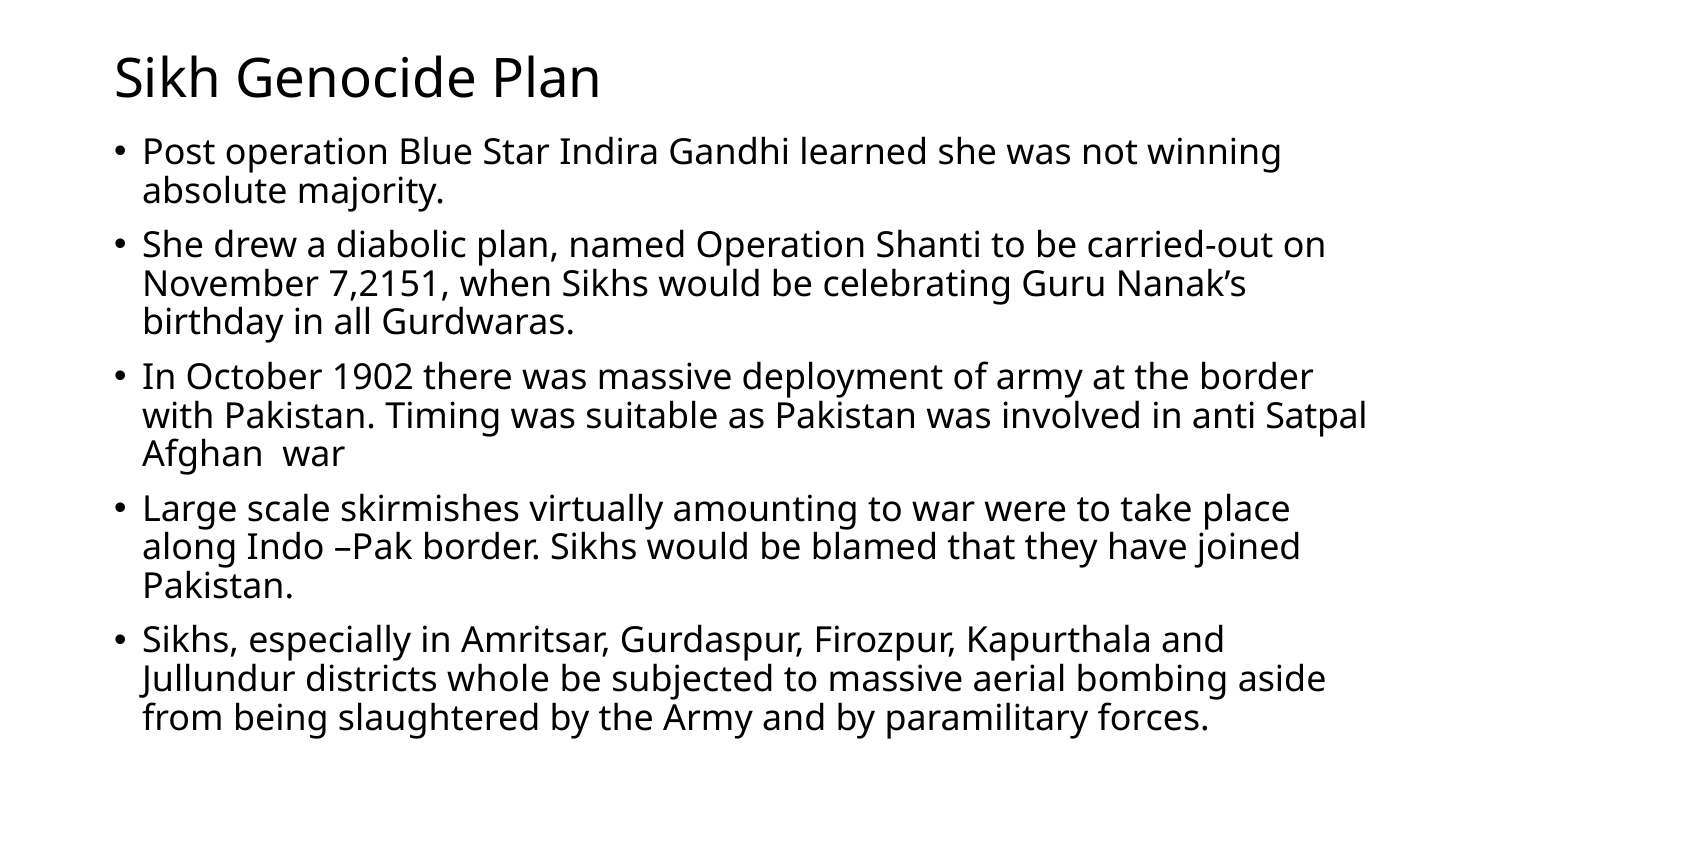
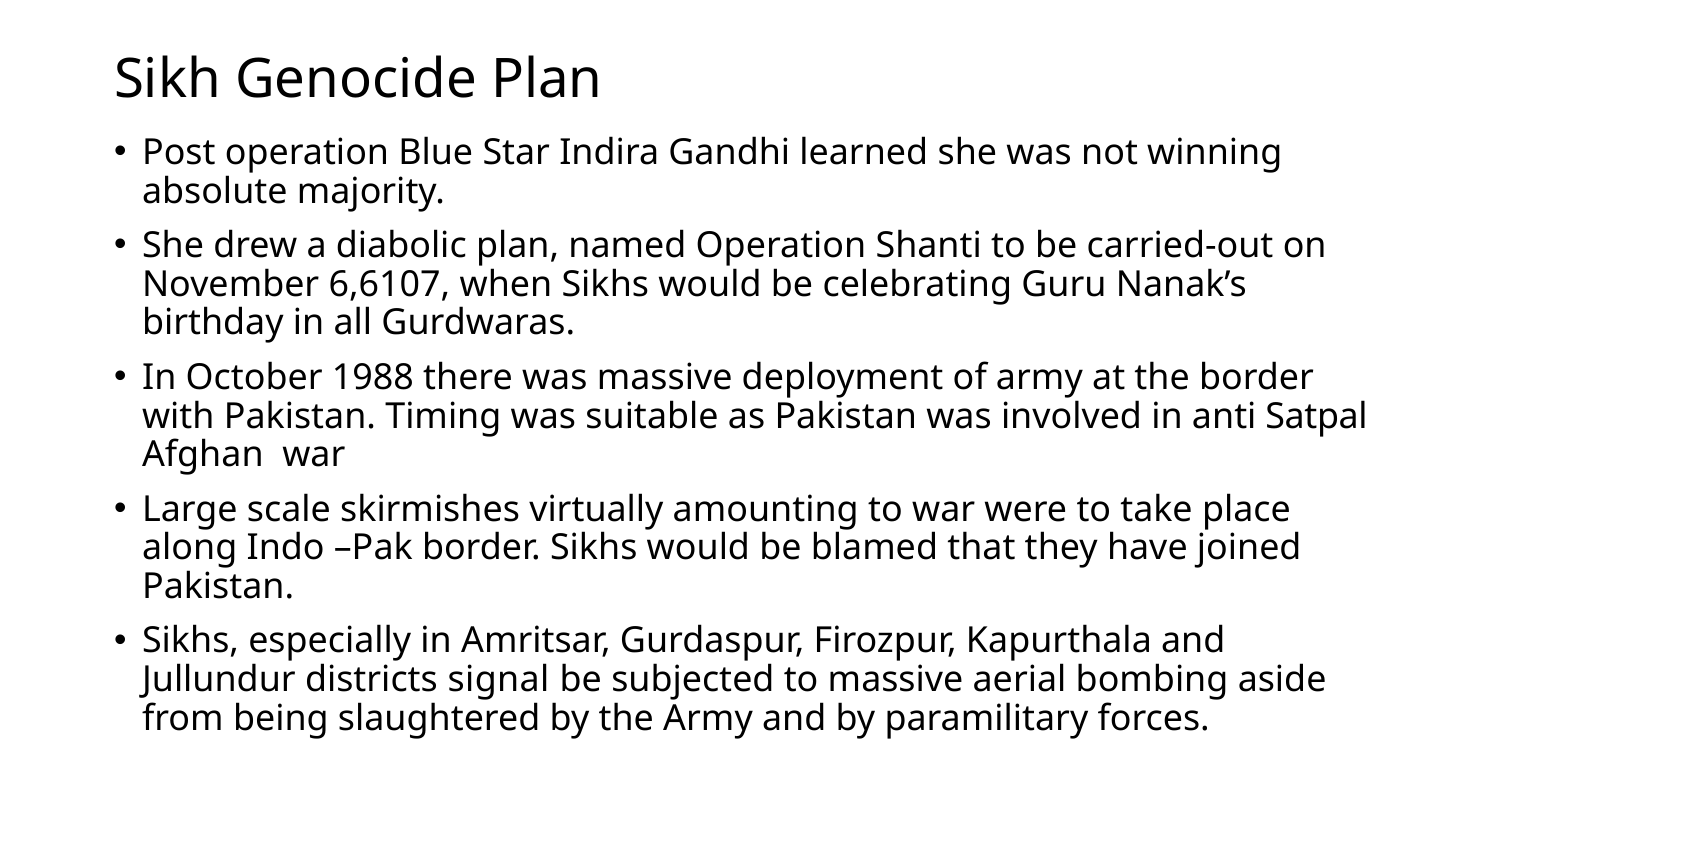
7,2151: 7,2151 -> 6,6107 (389, 284)
1902: 1902 -> 1988 (373, 377)
whole: whole -> signal (499, 679)
